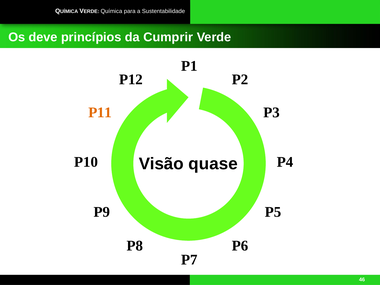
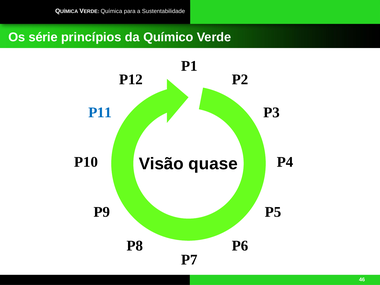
deve: deve -> série (43, 37)
Cumprir: Cumprir -> Químico (168, 37)
P11 colour: orange -> blue (100, 113)
